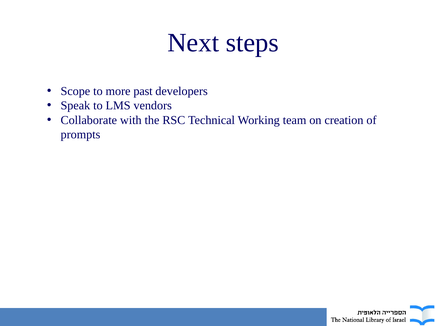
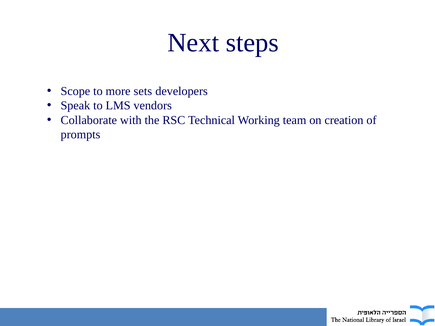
past: past -> sets (143, 91)
